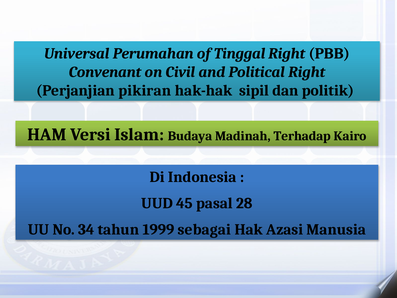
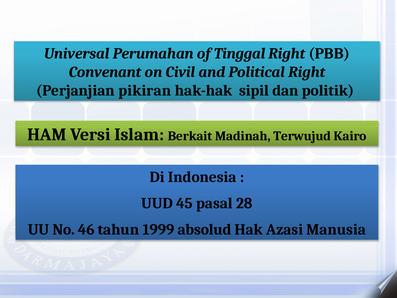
Budaya: Budaya -> Berkait (190, 136)
Terhadap: Terhadap -> Terwujud (302, 136)
34: 34 -> 46 (86, 229)
sebagai: sebagai -> absolud (205, 229)
